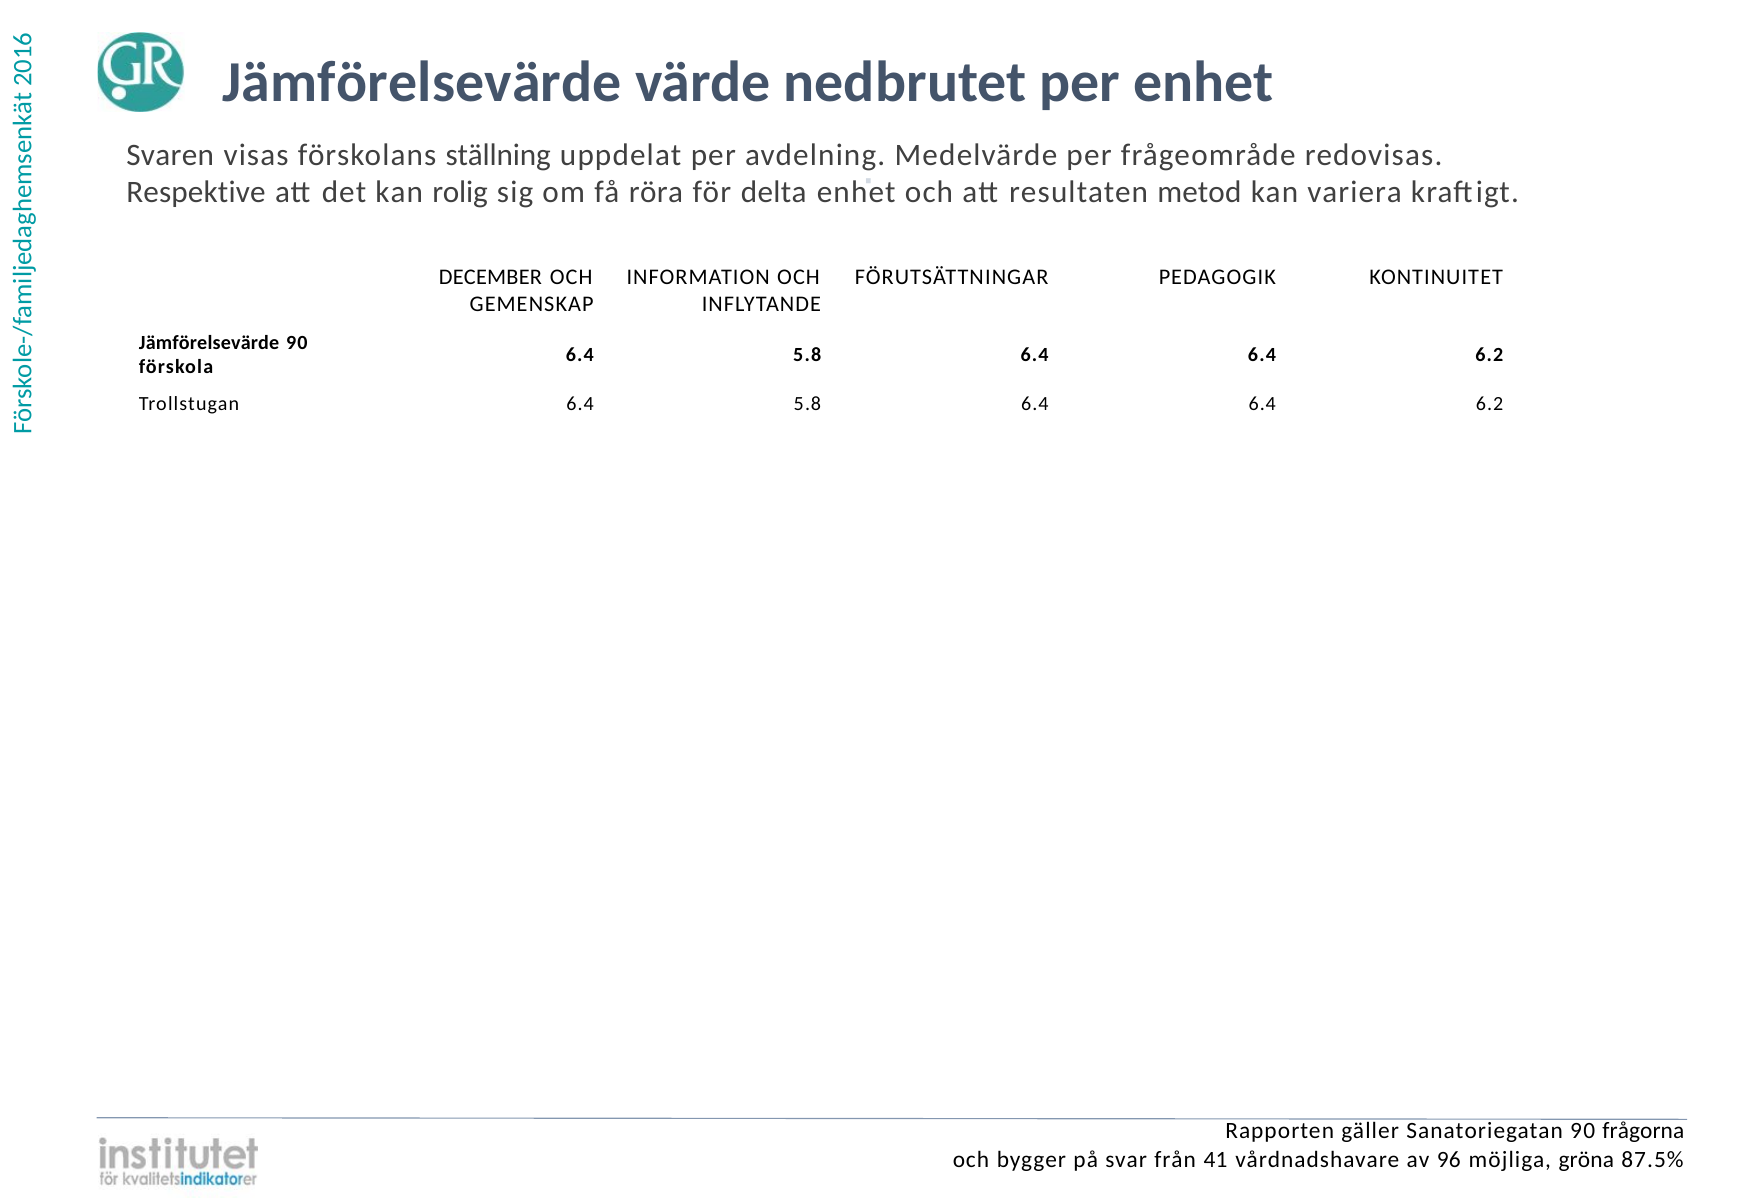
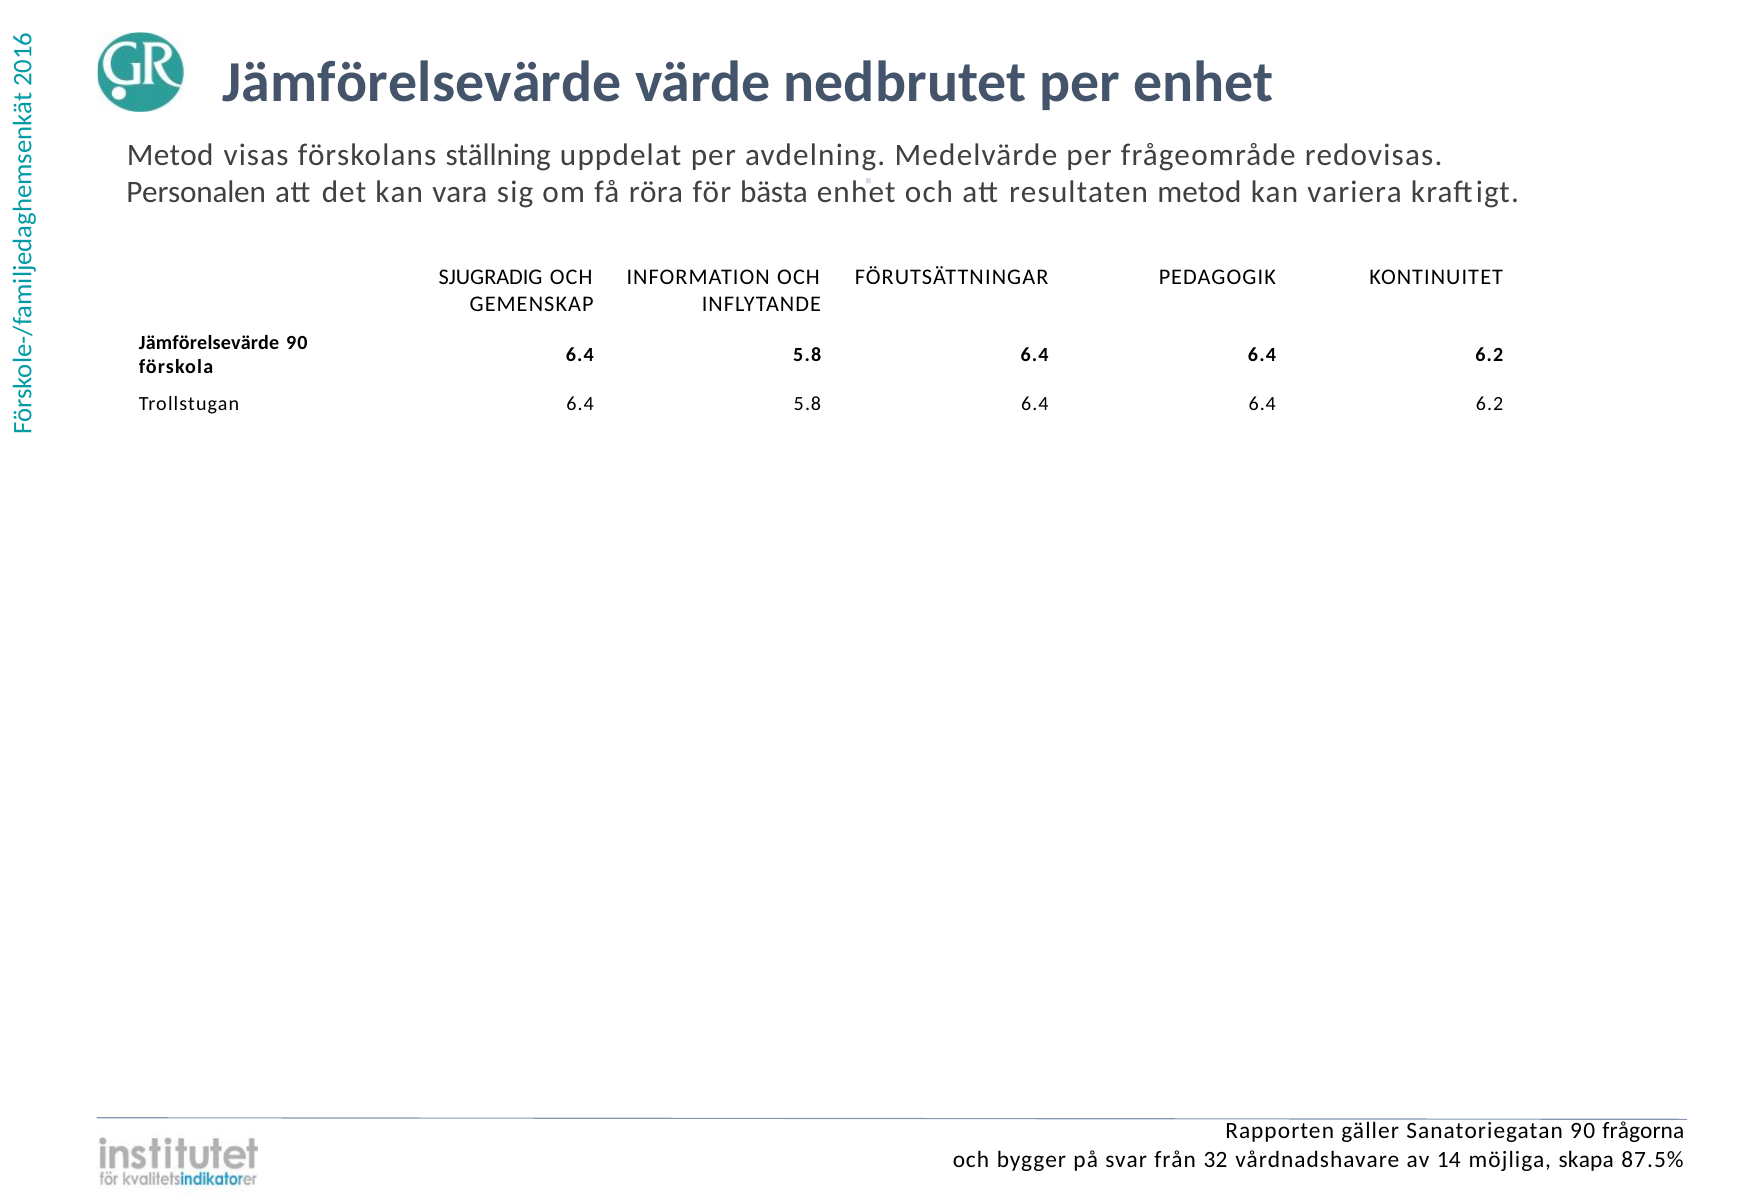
Svaren: Svaren -> Metod (170, 155)
Respektive: Respektive -> Personalen (196, 193)
rolig: rolig -> vara (460, 193)
delta: delta -> bästa (774, 193)
DECEMBER: DECEMBER -> SJUGRADIG (491, 277)
41: 41 -> 32 (1215, 1160)
96: 96 -> 14 (1449, 1160)
gröna: gröna -> skapa (1586, 1160)
